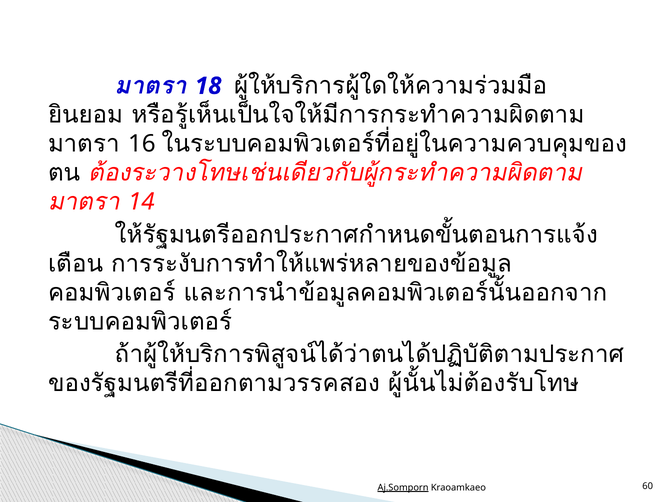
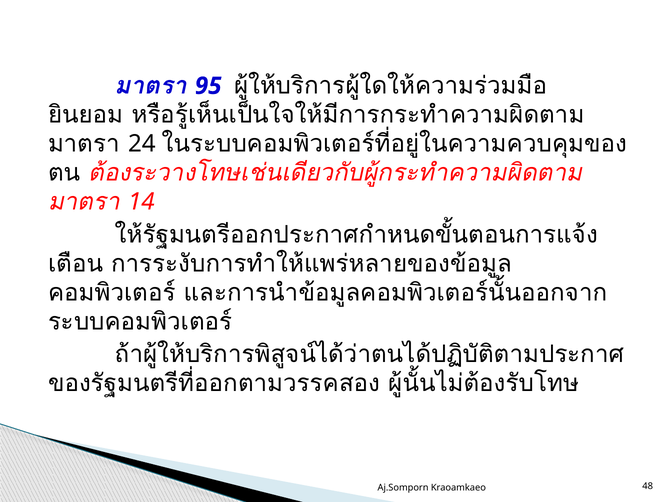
18: 18 -> 95 (208, 86)
16: 16 -> 24 (142, 144)
Aj.Somporn underline: present -> none (403, 487)
60: 60 -> 48 (648, 486)
